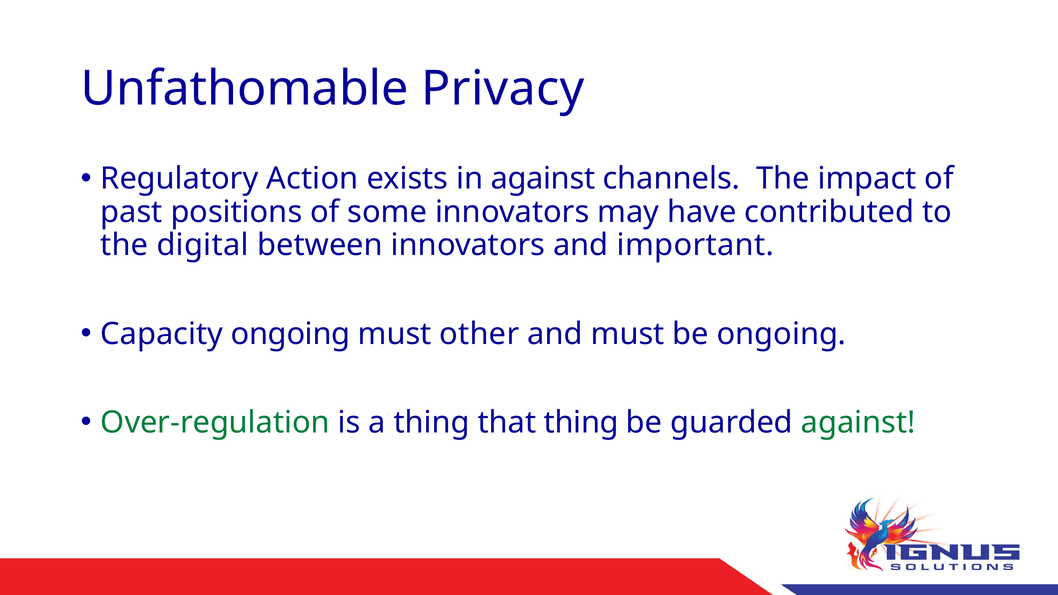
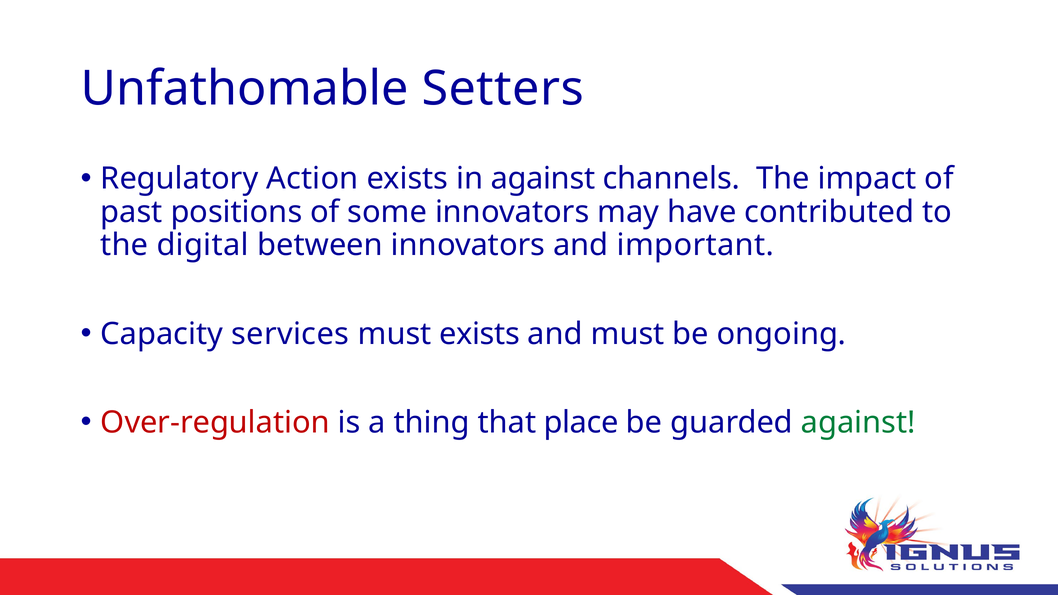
Privacy: Privacy -> Setters (503, 89)
Capacity ongoing: ongoing -> services (290, 334)
must other: other -> exists (480, 334)
Over-regulation colour: green -> red (215, 422)
that thing: thing -> place (581, 422)
